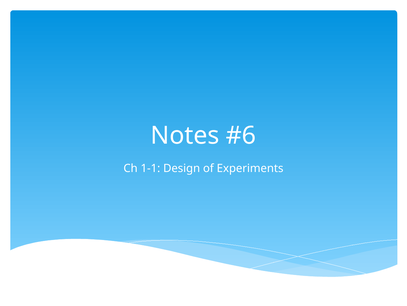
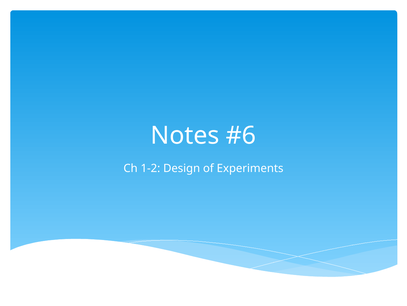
1-1: 1-1 -> 1-2 (150, 168)
